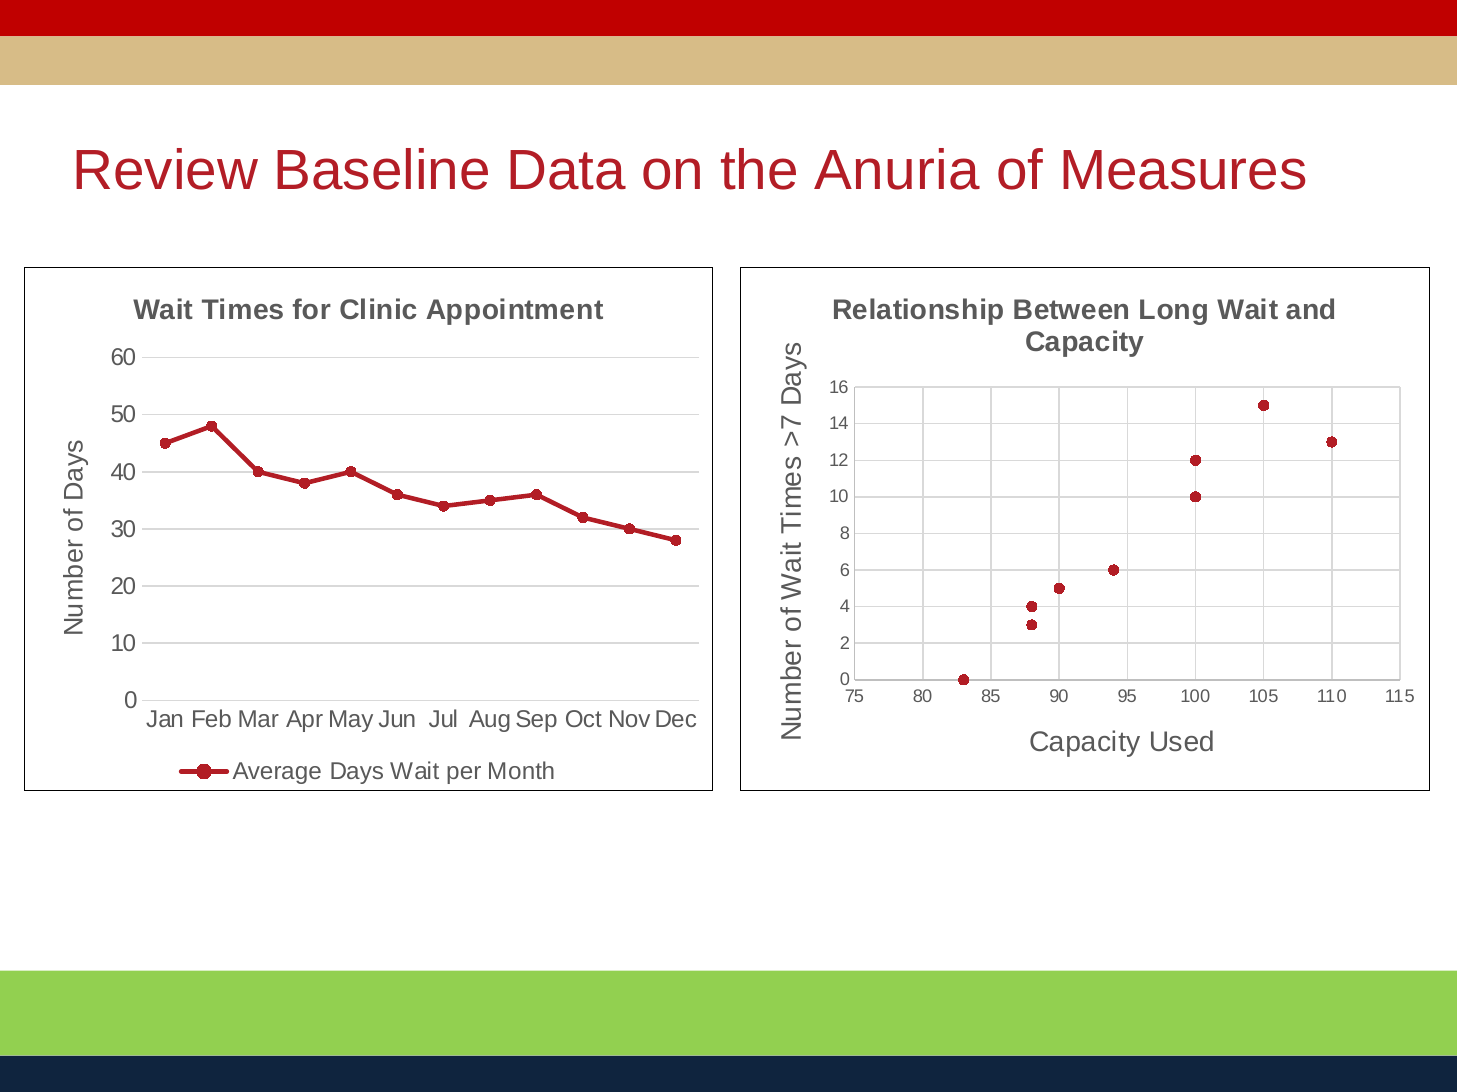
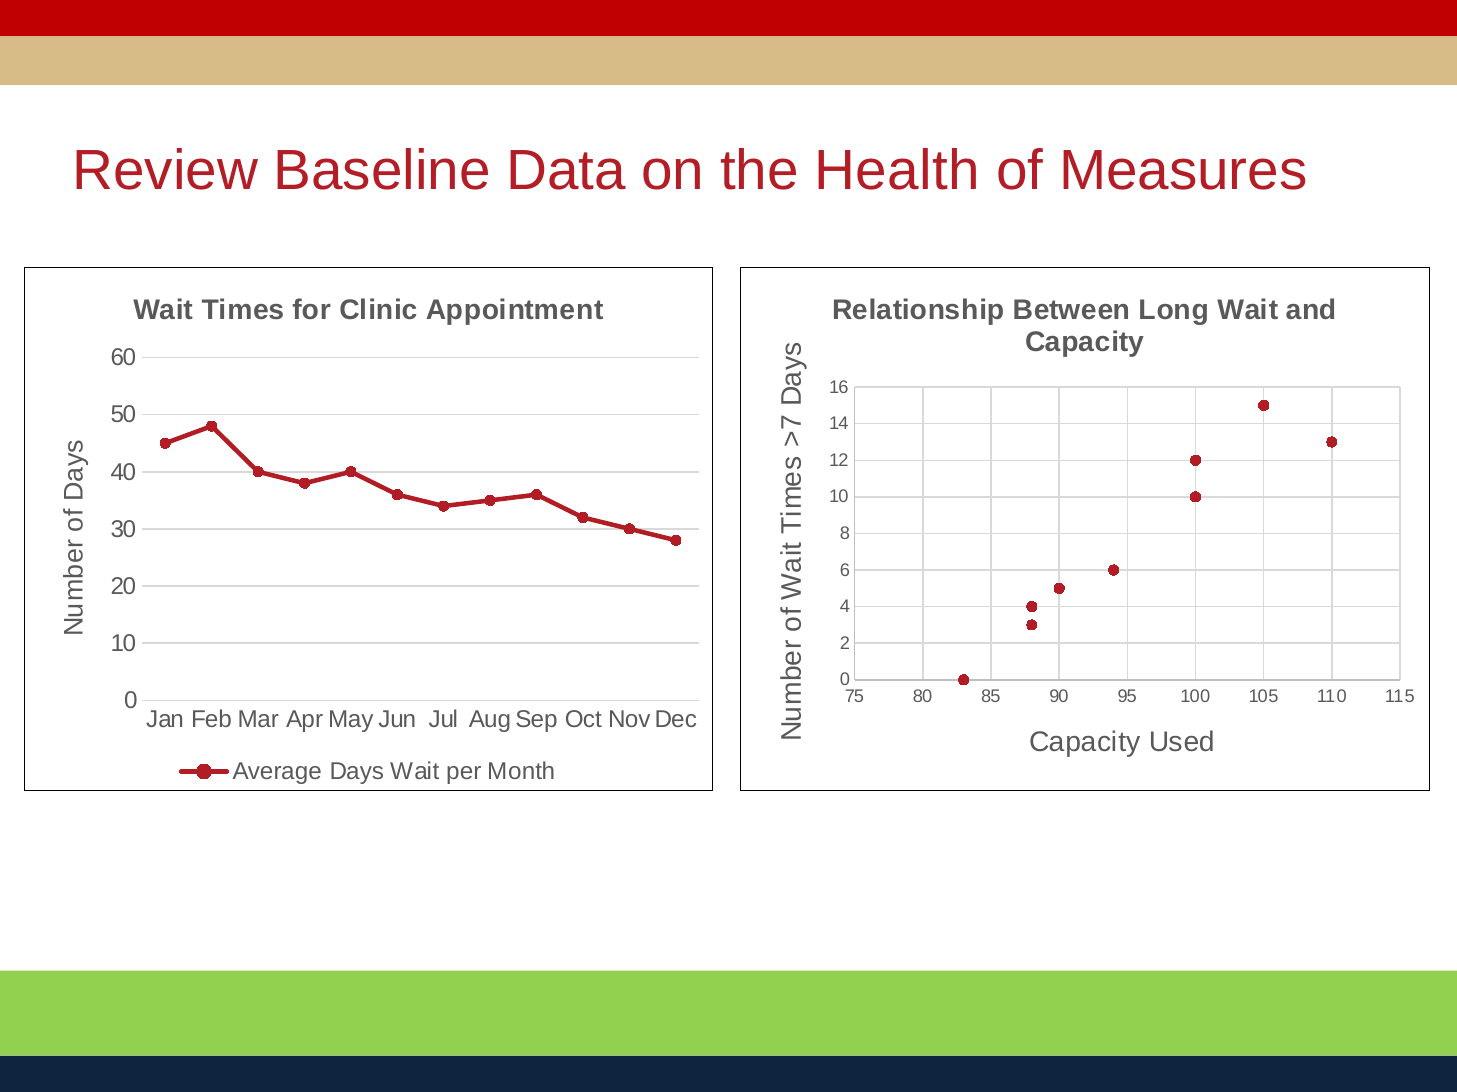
Anuria: Anuria -> Health (897, 171)
